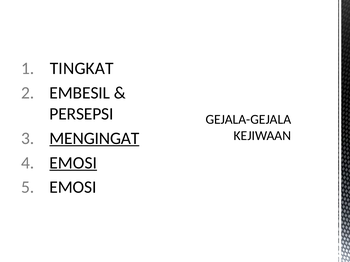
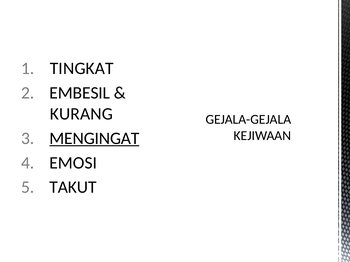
PERSEPSI: PERSEPSI -> KURANG (81, 114)
EMOSI underline: present -> none (73, 163)
EMOSI: EMOSI -> TAKUT (73, 188)
